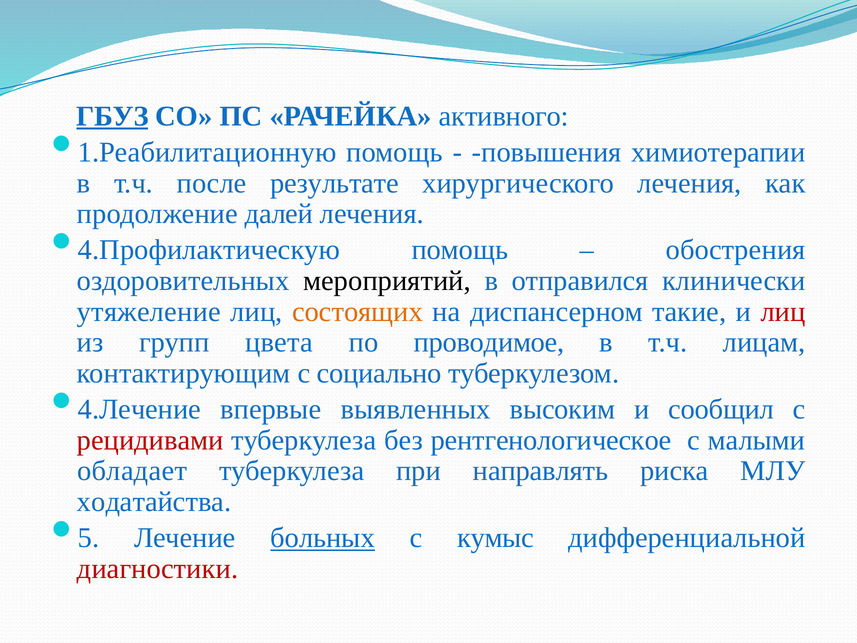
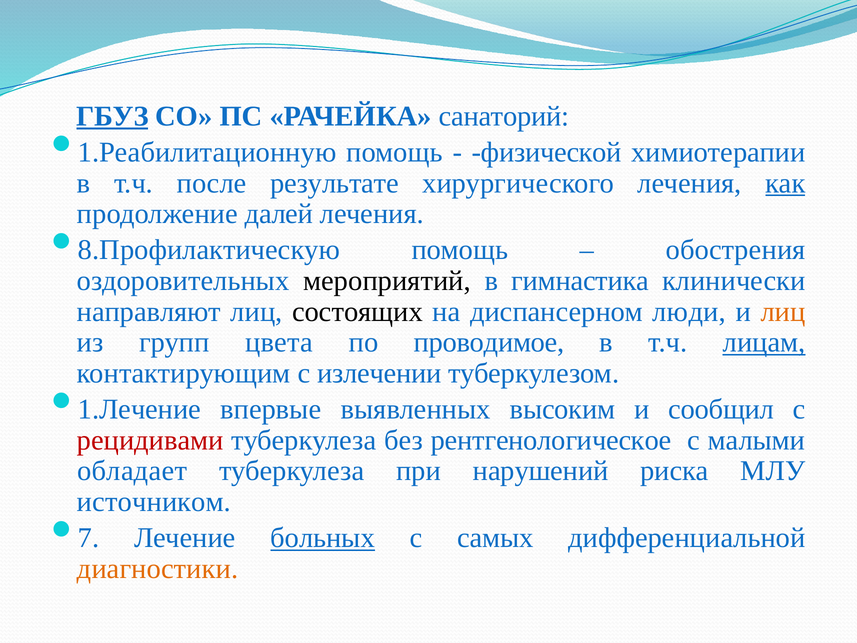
активного: активного -> санаторий (504, 116)
повышения: повышения -> физической (547, 152)
как underline: none -> present (785, 183)
4.Профилактическую: 4.Профилактическую -> 8.Профилактическую (209, 250)
отправился: отправился -> гимнастика (580, 281)
утяжеление: утяжеление -> направляют (149, 312)
состоящих colour: orange -> black (357, 312)
такие: такие -> люди (689, 312)
лиц colour: red -> orange (783, 312)
лицам underline: none -> present (764, 342)
социально: социально -> излечении (379, 373)
4.Лечение: 4.Лечение -> 1.Лечение (139, 409)
направлять: направлять -> нарушений (541, 471)
ходатайства: ходатайства -> источником (154, 502)
5: 5 -> 7 (89, 538)
кумыс: кумыс -> самых (495, 538)
диагностики colour: red -> orange (158, 568)
